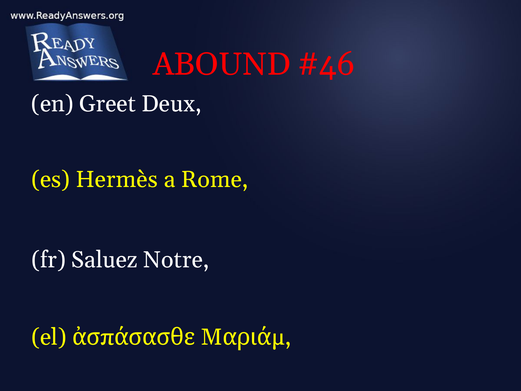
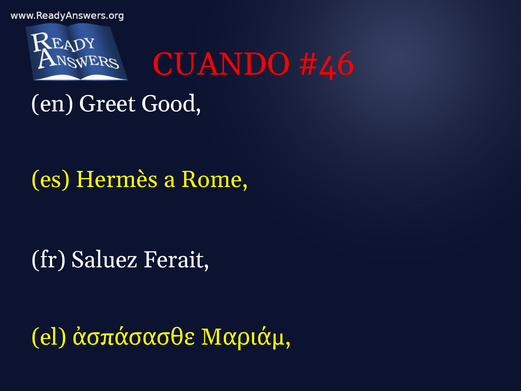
ABOUND: ABOUND -> CUANDO (222, 64)
Deux: Deux -> Good (172, 104)
Notre: Notre -> Ferait (176, 260)
